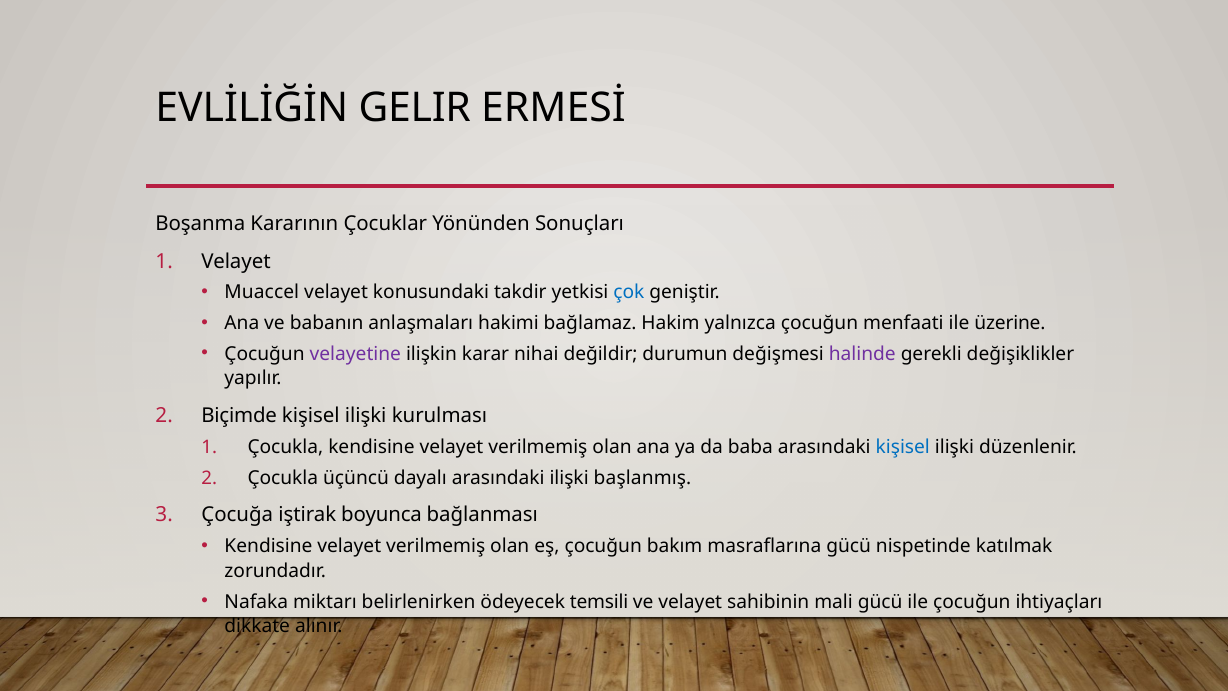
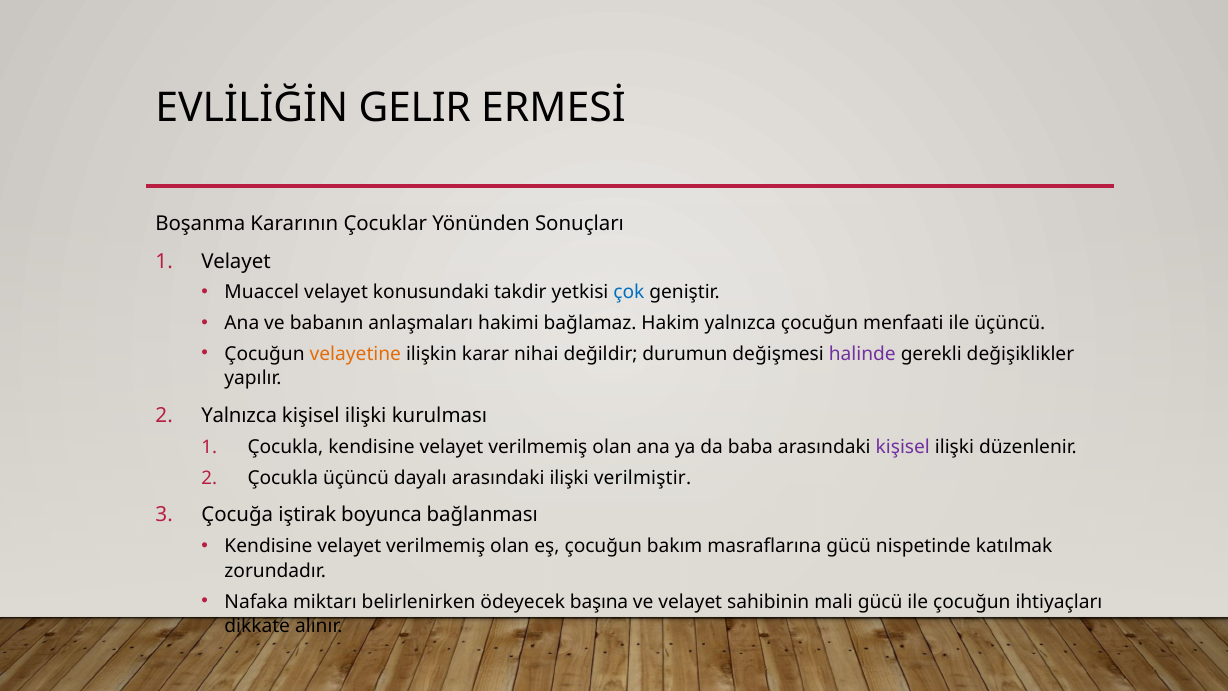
ile üzerine: üzerine -> üçüncü (1010, 323)
velayetine colour: purple -> orange (355, 354)
Biçimde: Biçimde -> Yalnızca (239, 416)
kişisel colour: blue -> purple (903, 447)
başlanmış: başlanmış -> verilmiştir (642, 478)
temsili: temsili -> başına (599, 602)
